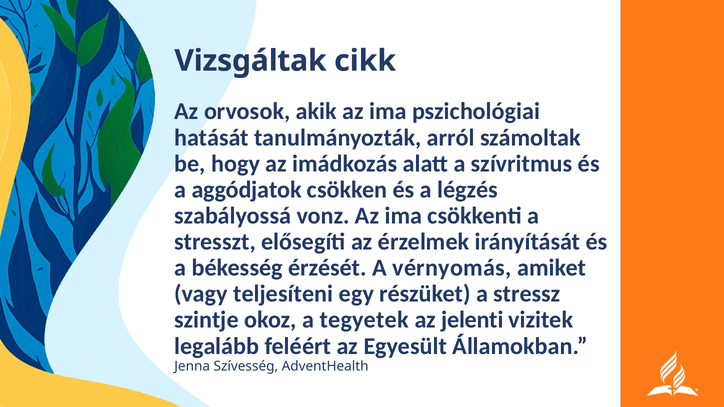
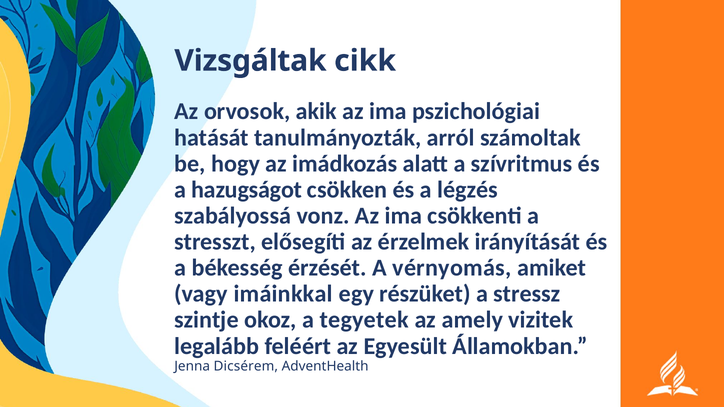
aggódjatok: aggódjatok -> hazugságot (247, 190)
teljesíteni: teljesíteni -> imáinkkal (283, 294)
jelenti: jelenti -> amely (472, 320)
Szívesség: Szívesség -> Dicsérem (246, 367)
